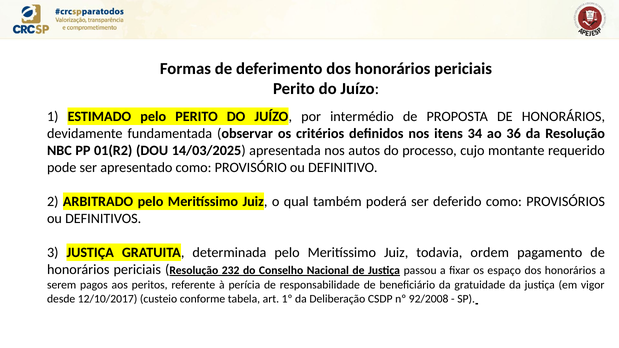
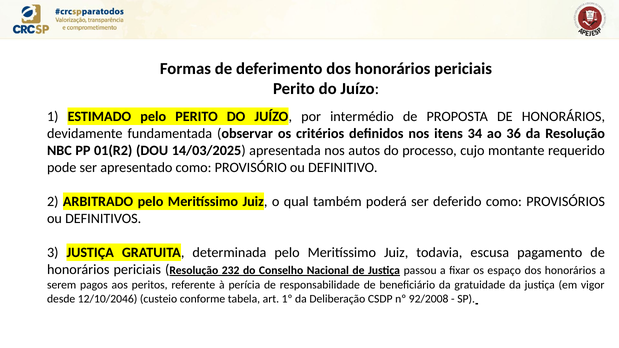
ordem: ordem -> escusa (490, 253)
12/10/2017: 12/10/2017 -> 12/10/2046 (108, 299)
